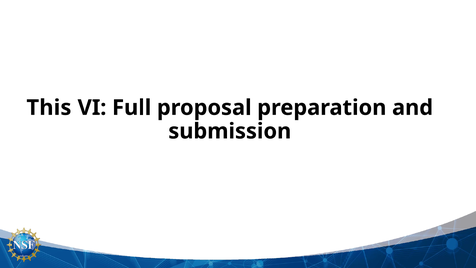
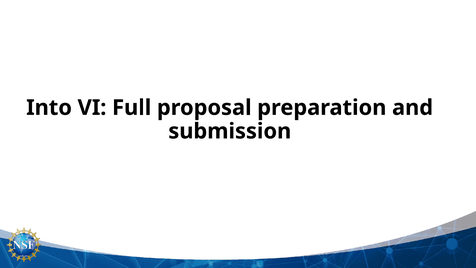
This: This -> Into (49, 108)
